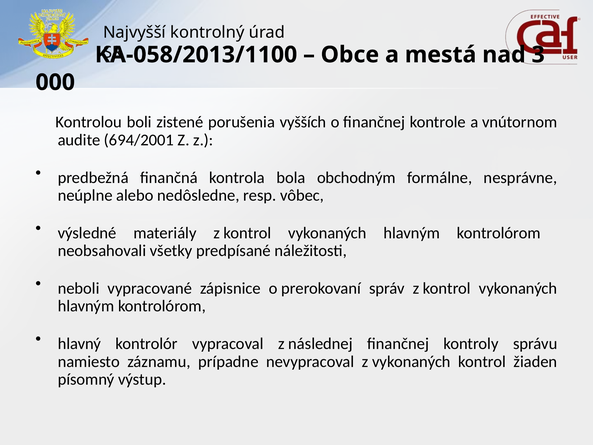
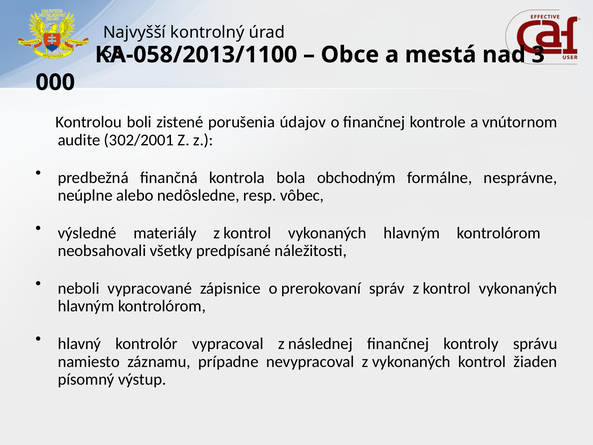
vyšších: vyšších -> údajov (303, 122)
694/2001: 694/2001 -> 302/2001 (139, 140)
